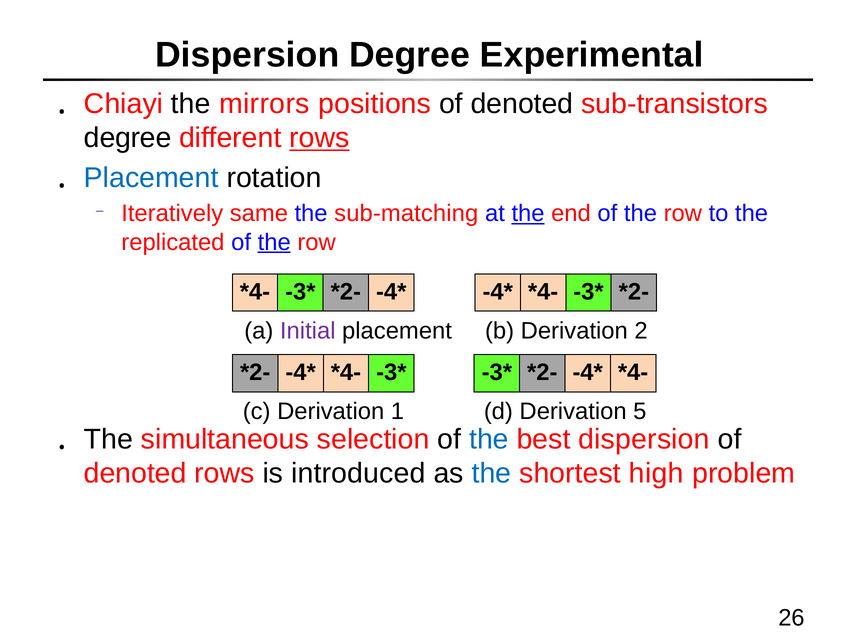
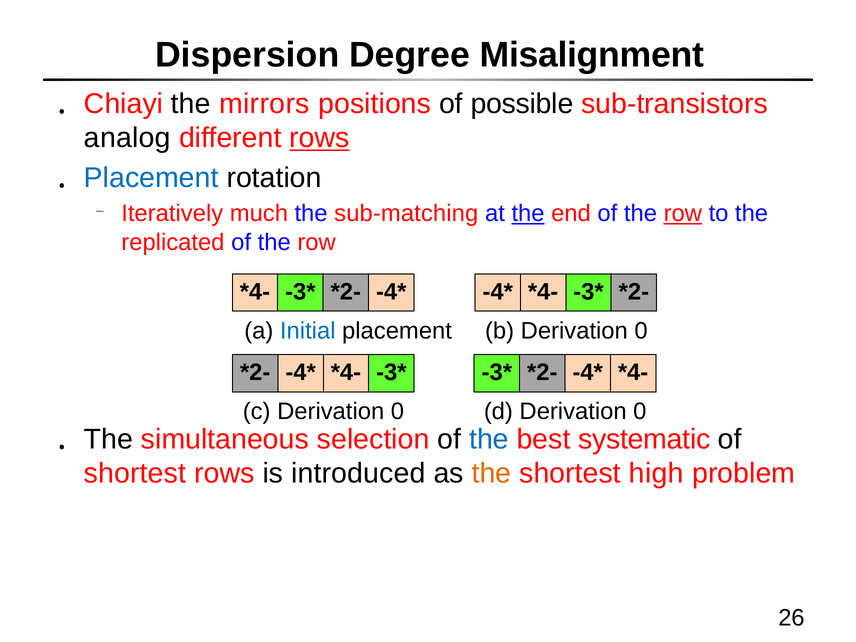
Experimental: Experimental -> Misalignment (592, 55)
positions of denoted: denoted -> possible (522, 104)
degree: degree -> analog (127, 138)
same: same -> much (259, 214)
row underline: none -> present (683, 214)
the underline: present -> none (274, 242)
Initial colour: purple -> blue (308, 331)
b Derivation 2: 2 -> 0 (641, 331)
c Derivation 1: 1 -> 0 (397, 412)
d Derivation 5: 5 -> 0 (640, 412)
best dispersion: dispersion -> systematic (644, 439)
denoted: denoted -> shortest (135, 474)
the colour: blue -> orange (492, 474)
